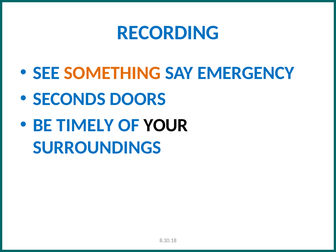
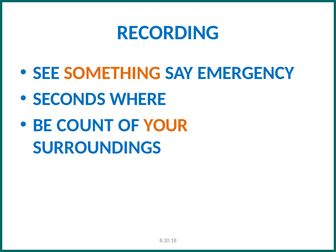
DOORS: DOORS -> WHERE (138, 99)
TIMELY: TIMELY -> COUNT (85, 125)
YOUR colour: black -> orange (166, 125)
